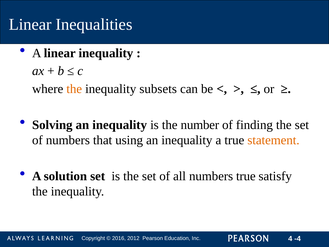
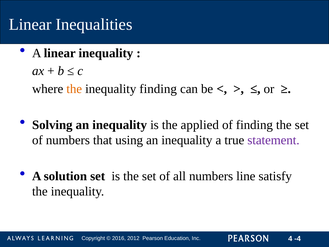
inequality subsets: subsets -> finding (158, 89)
number: number -> applied (200, 125)
statement colour: orange -> purple (273, 140)
numbers true: true -> line (246, 176)
